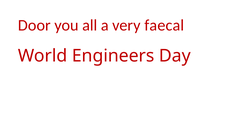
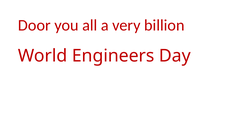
faecal: faecal -> billion (164, 25)
